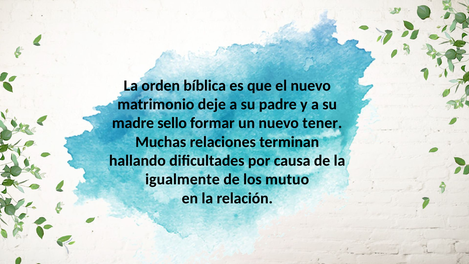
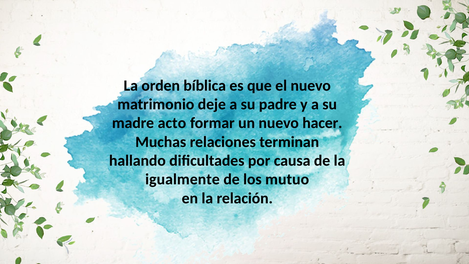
sello: sello -> acto (172, 123)
tener: tener -> hacer (322, 123)
